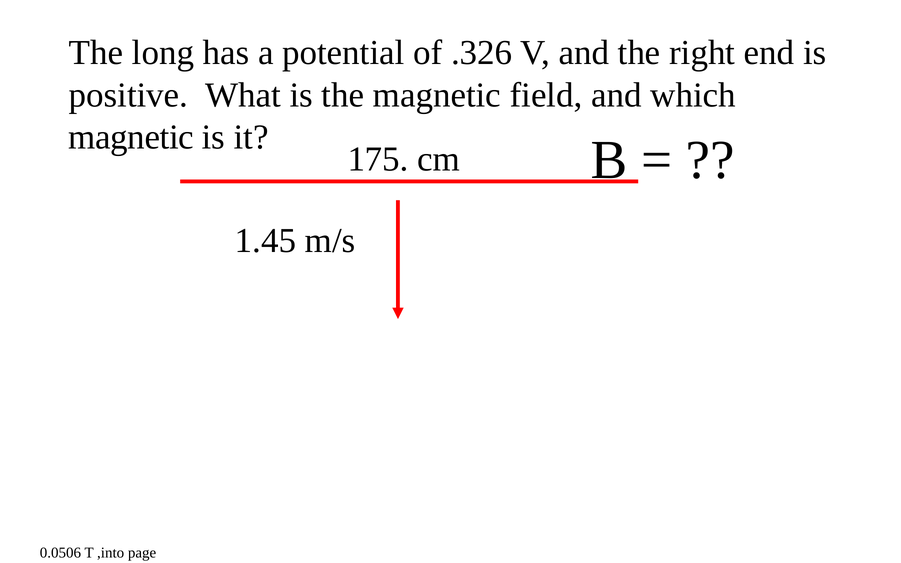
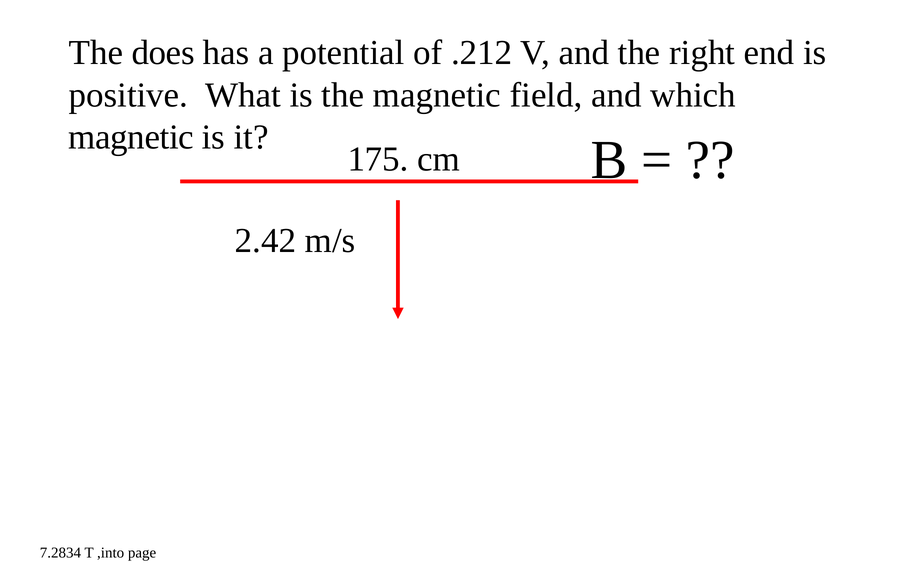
long: long -> does (163, 53)
.326: .326 -> .212 (482, 53)
1.45: 1.45 -> 2.42 (266, 241)
0.0506: 0.0506 -> 7.2834 (60, 553)
